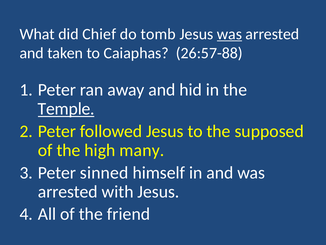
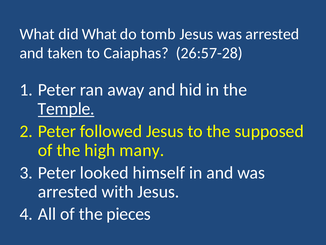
did Chief: Chief -> What (99, 34)
was underline: present -> none (229, 34)
26:57-88: 26:57-88 -> 26:57-28 (209, 53)
sinned: sinned -> looked (104, 172)
friend: friend -> pieces (129, 214)
